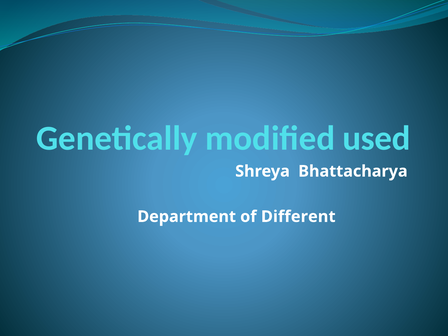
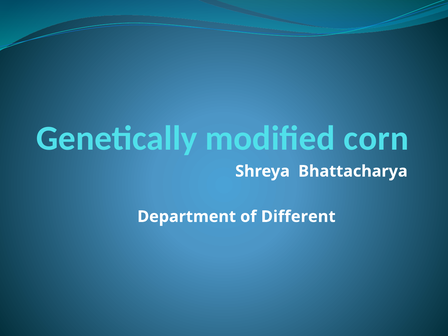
used: used -> corn (376, 138)
